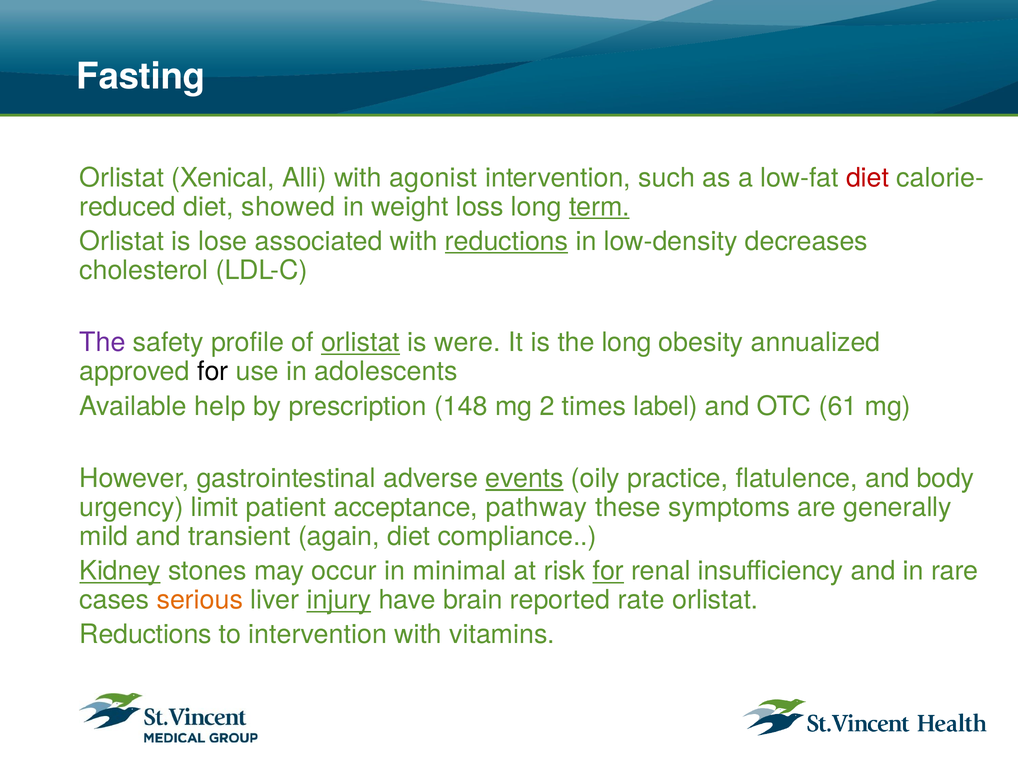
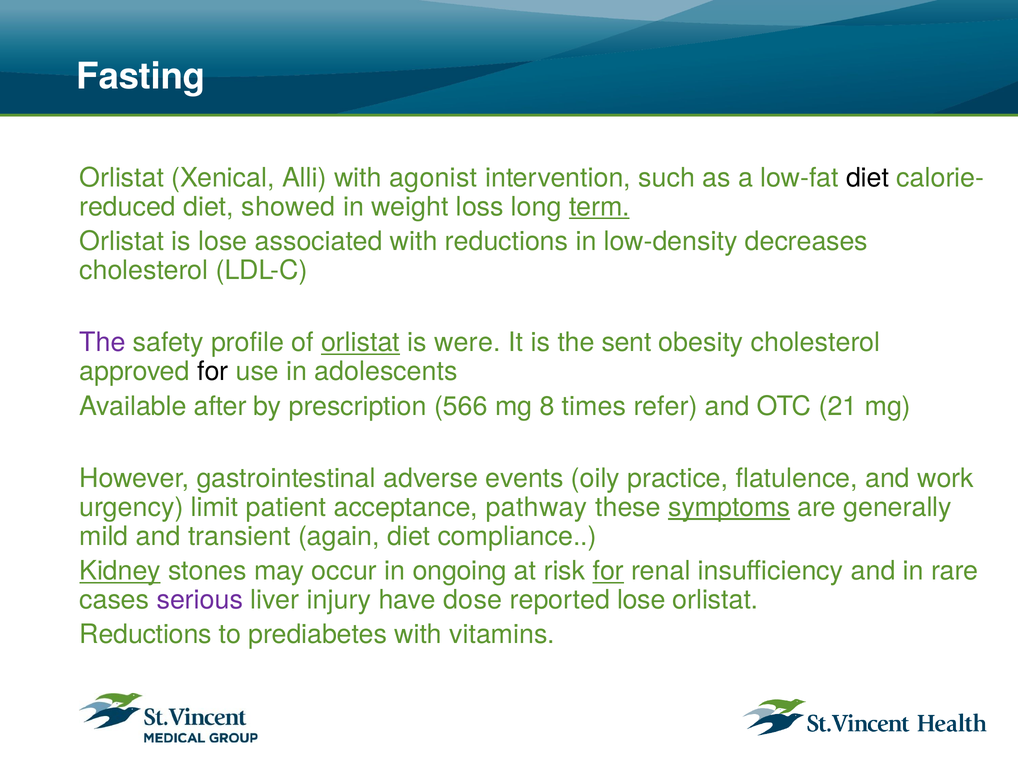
diet colour: red -> black (868, 178)
reductions underline: present -> none (507, 241)
the long: long -> sent (627, 343)
obesity annualized: annualized -> cholesterol (816, 343)
help: help -> after (220, 406)
148: 148 -> 566 (461, 406)
2: 2 -> 8 (547, 406)
label: label -> refer (665, 406)
61: 61 -> 21 (838, 406)
events underline: present -> none (525, 479)
body: body -> work (945, 479)
symptoms underline: none -> present (729, 508)
minimal: minimal -> ongoing (460, 571)
serious colour: orange -> purple (200, 600)
injury underline: present -> none (339, 600)
brain: brain -> dose (473, 600)
reported rate: rate -> lose (641, 600)
to intervention: intervention -> prediabetes (318, 635)
